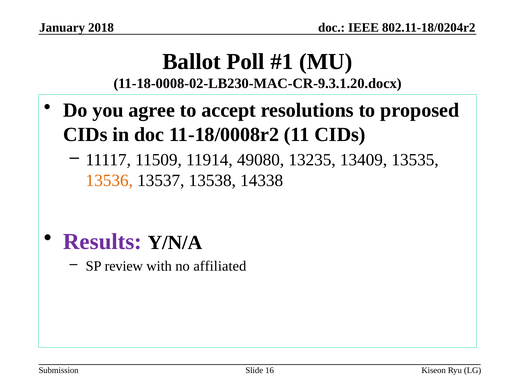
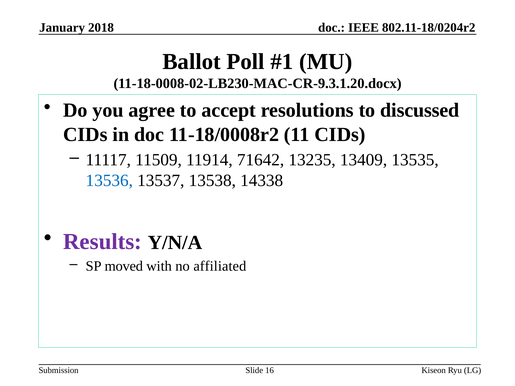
proposed: proposed -> discussed (420, 110)
49080: 49080 -> 71642 (261, 160)
13536 colour: orange -> blue (109, 181)
review: review -> moved (124, 266)
